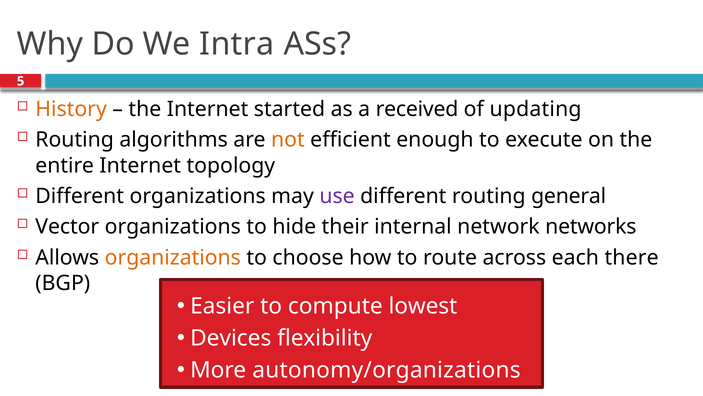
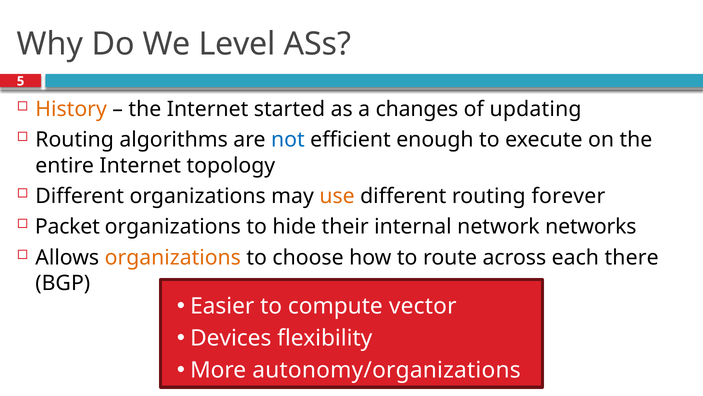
Intra: Intra -> Level (237, 44)
received: received -> changes (417, 109)
not colour: orange -> blue (288, 140)
use colour: purple -> orange (337, 196)
general: general -> forever (568, 196)
Vector: Vector -> Packet (67, 227)
lowest: lowest -> vector (423, 306)
